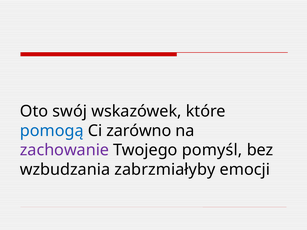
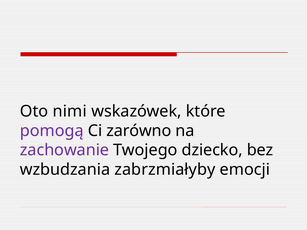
swój: swój -> nimi (70, 111)
pomogą colour: blue -> purple (52, 131)
pomyśl: pomyśl -> dziecko (212, 150)
